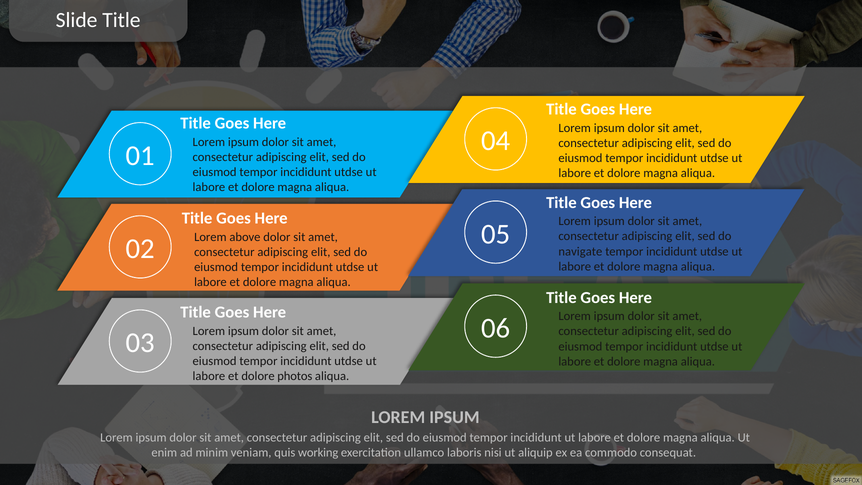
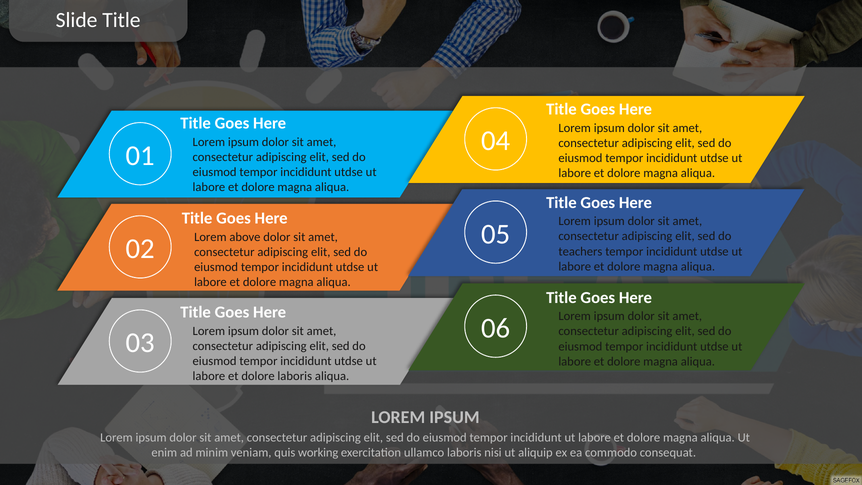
navigate: navigate -> teachers (580, 251)
dolore photos: photos -> laboris (295, 376)
